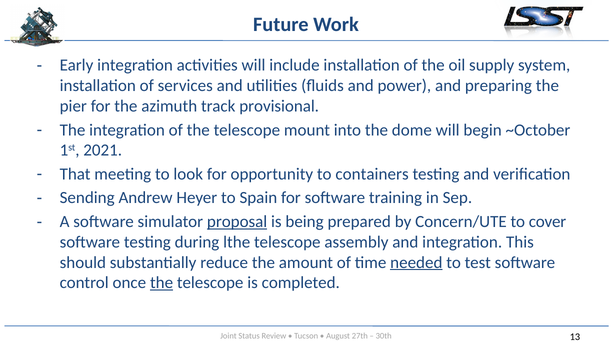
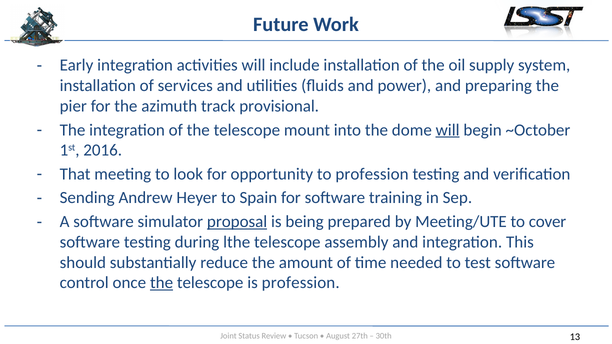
will underline: none -> present (448, 130)
2021: 2021 -> 2016 (103, 150)
to containers: containers -> profession (372, 174)
Concern/UTE: Concern/UTE -> Meeting/UTE (461, 222)
needed underline: present -> none (416, 263)
is completed: completed -> profession (301, 283)
